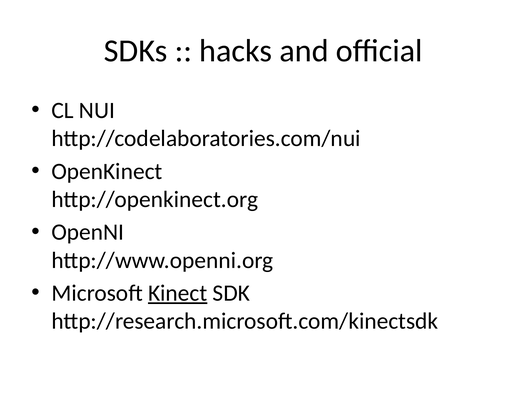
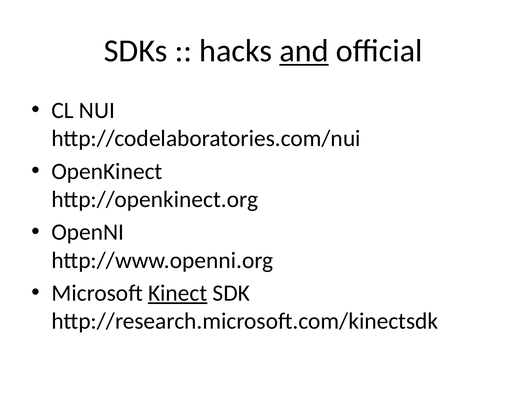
and underline: none -> present (304, 51)
